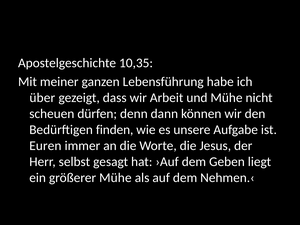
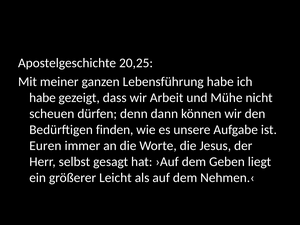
10,35: 10,35 -> 20,25 (136, 63)
über: über -> habe (42, 98)
größerer Mühe: Mühe -> Leicht (115, 178)
